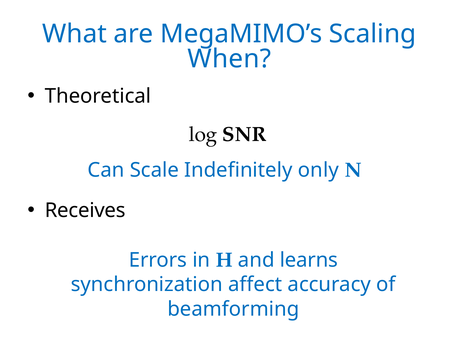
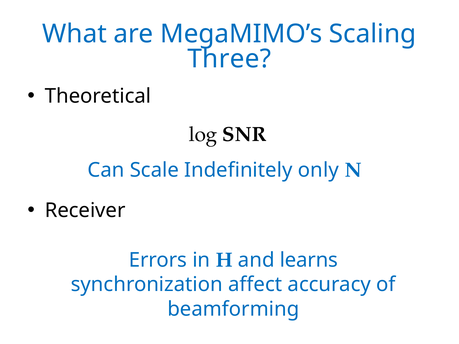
When: When -> Three (229, 59)
Receives: Receives -> Receiver (85, 211)
